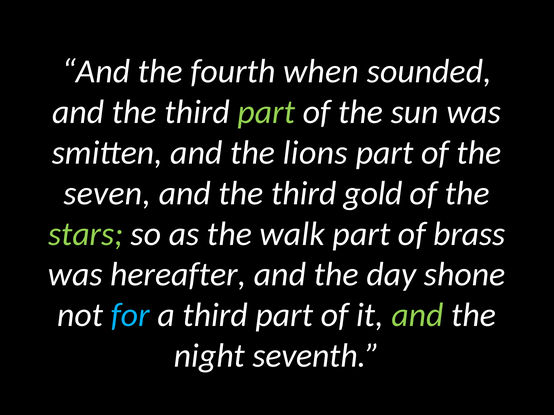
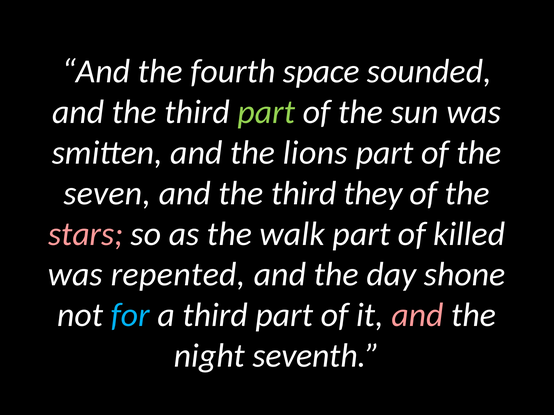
when: when -> space (321, 71)
gold: gold -> they (373, 193)
stars colour: light green -> pink (86, 234)
brass: brass -> killed (469, 234)
hereafter: hereafter -> repented (178, 275)
and colour: light green -> pink (417, 316)
